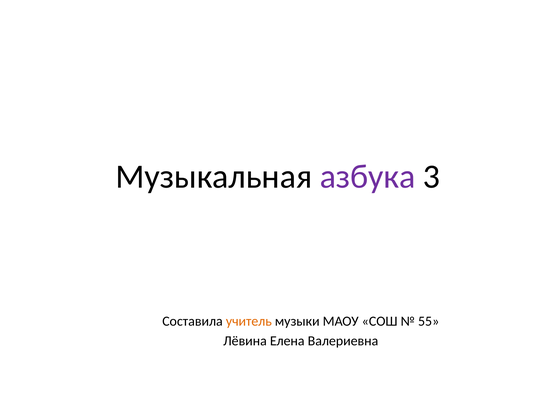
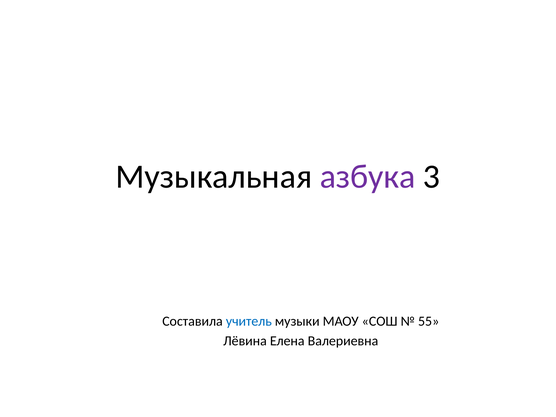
учитель colour: orange -> blue (249, 321)
